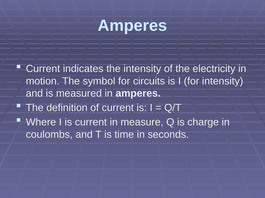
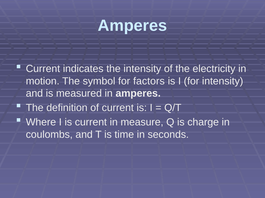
circuits: circuits -> factors (149, 81)
